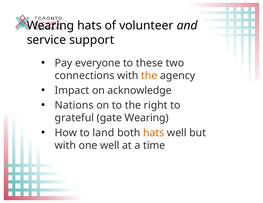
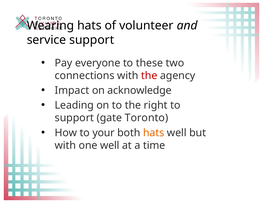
the colour: orange -> red (149, 76)
Nations: Nations -> Leading (74, 105)
grateful: grateful -> support (74, 118)
gate Wearing: Wearing -> Toronto (146, 118)
land: land -> your (104, 133)
